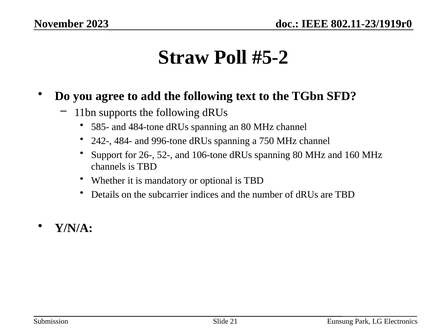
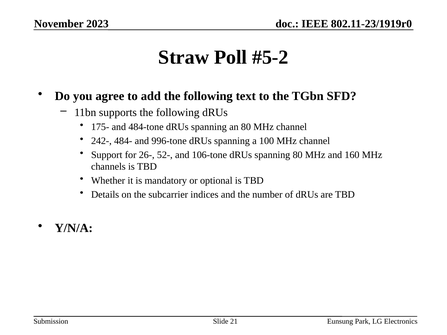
585-: 585- -> 175- (100, 127)
750: 750 -> 100 (267, 141)
